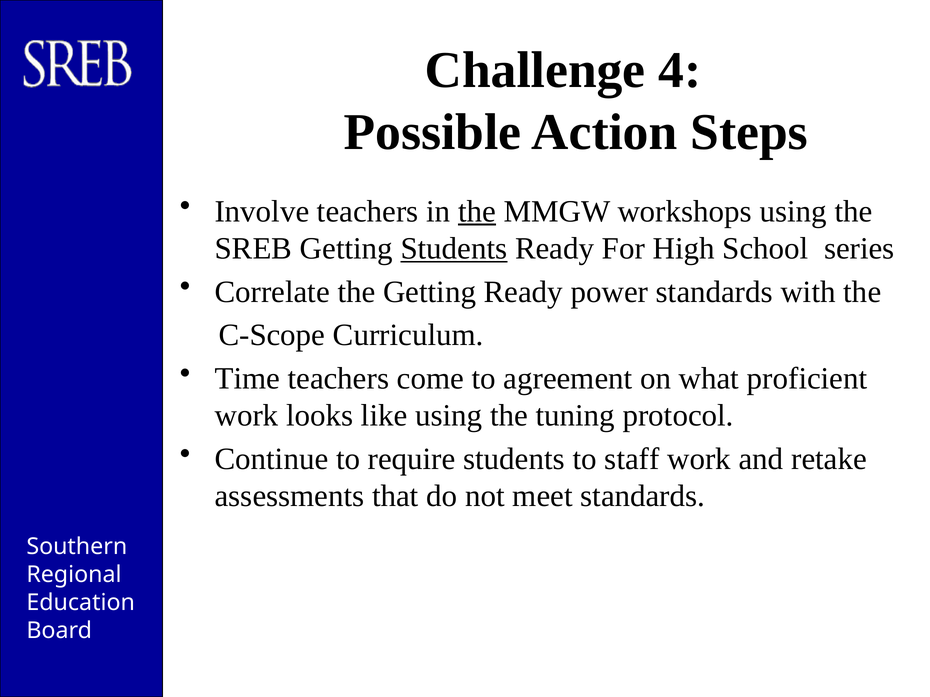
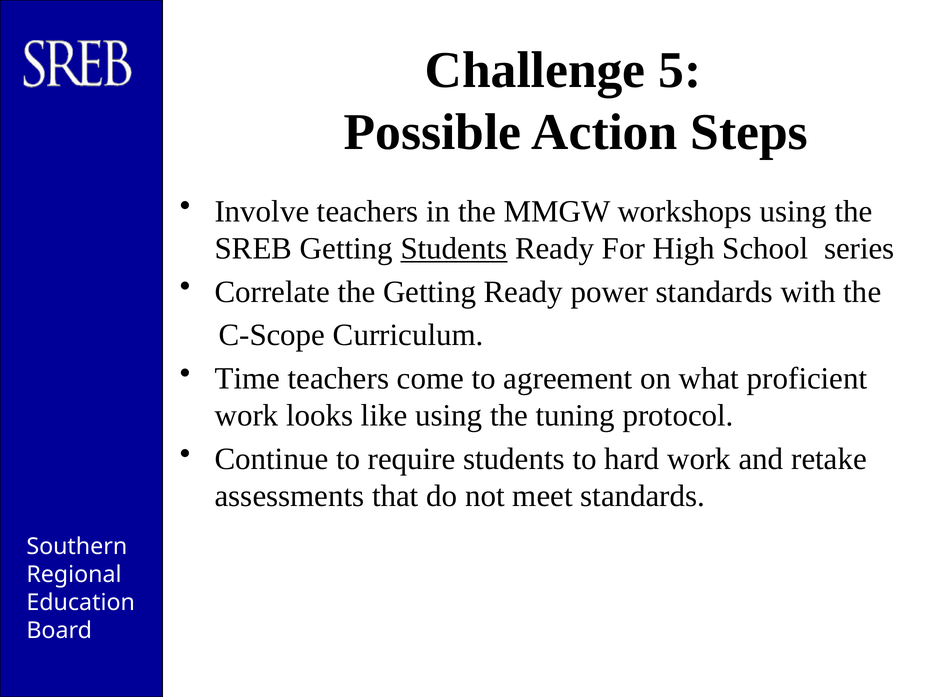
4: 4 -> 5 (680, 70)
the underline: present -> none (477, 211)
staff: staff -> hard (632, 459)
